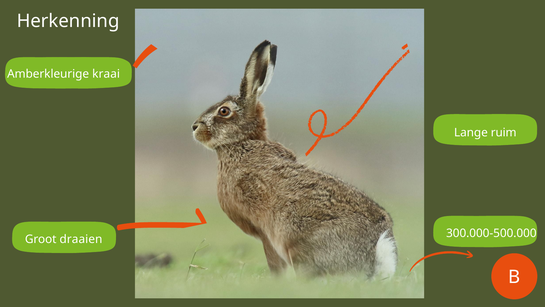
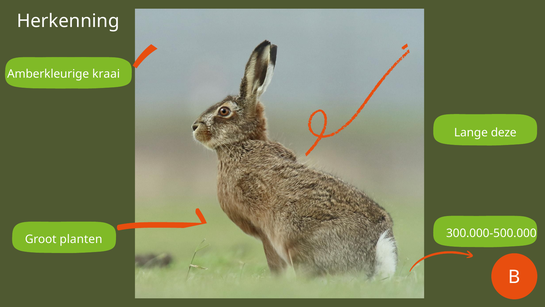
ruim: ruim -> deze (504, 132)
draaien: draaien -> planten (81, 239)
